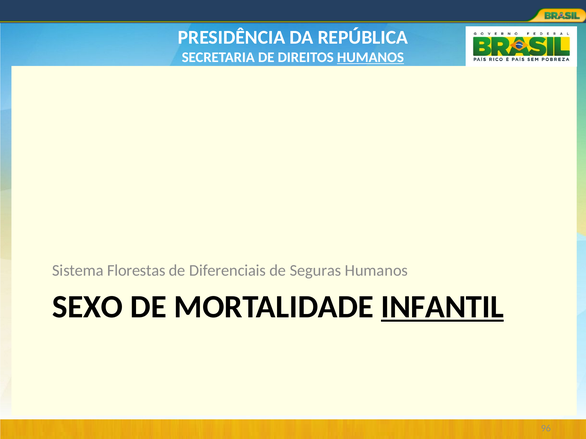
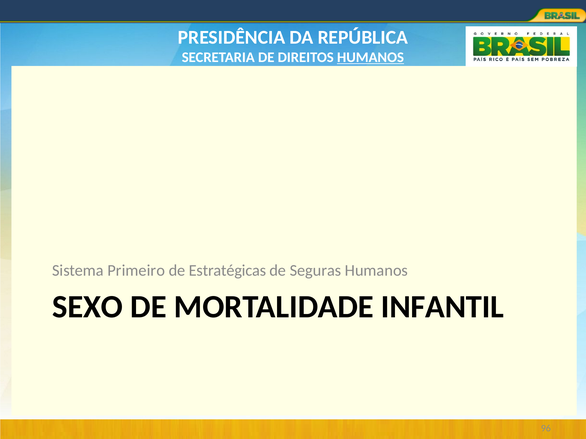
Florestas: Florestas -> Primeiro (136, 271)
Diferenciais: Diferenciais -> Estratégicas (228, 271)
INFANTIL underline: present -> none (442, 307)
